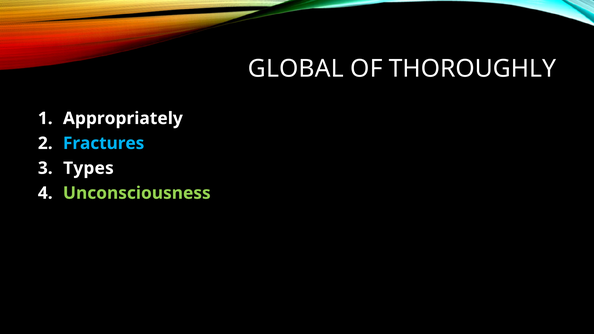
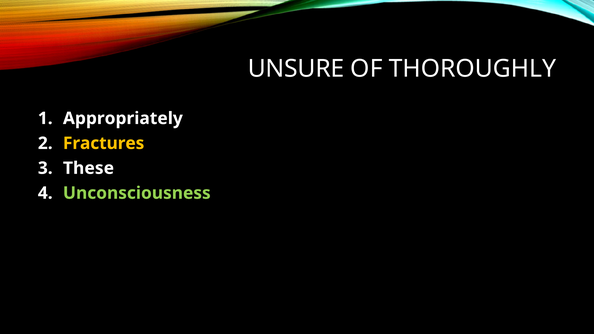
GLOBAL: GLOBAL -> UNSURE (296, 69)
Fractures colour: light blue -> yellow (104, 143)
Types: Types -> These (88, 168)
